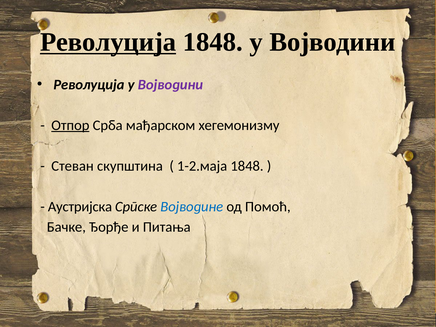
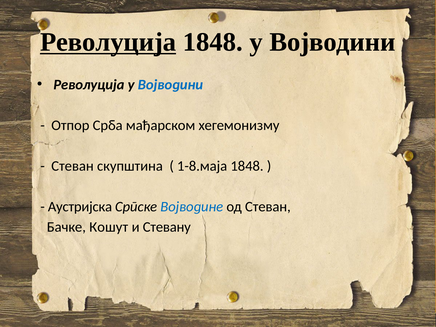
Војводини colour: purple -> blue (170, 85)
Отпор underline: present -> none (70, 125)
1-2.маја: 1-2.маја -> 1-8.маја (202, 166)
од Помоћ: Помоћ -> Стеван (268, 207)
Ђорђе: Ђорђе -> Кошут (109, 227)
Питања: Питања -> Стевану (167, 227)
